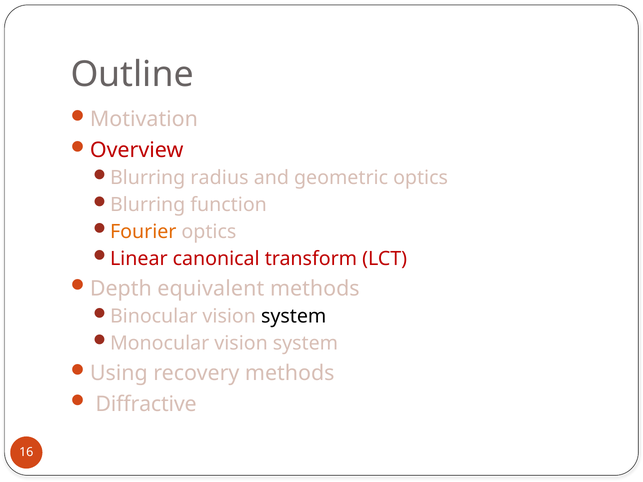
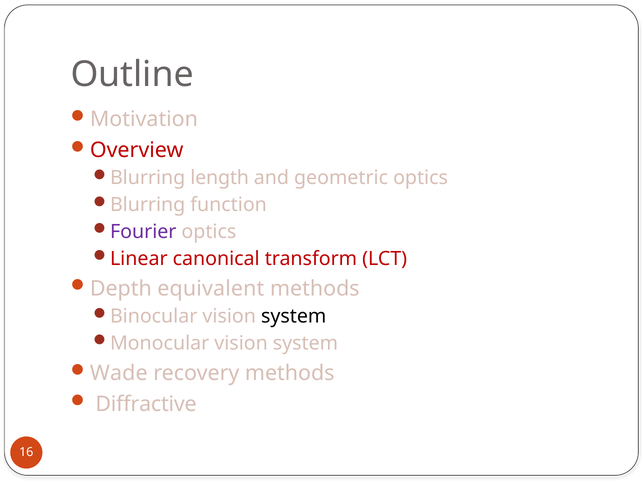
radius: radius -> length (220, 178)
Fourier colour: orange -> purple (143, 232)
Using: Using -> Wade (119, 373)
